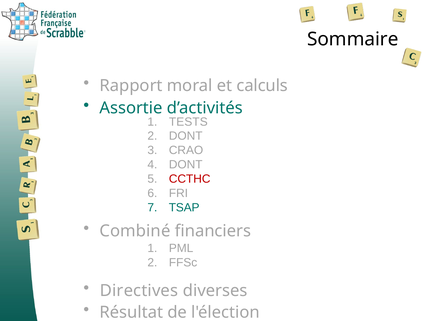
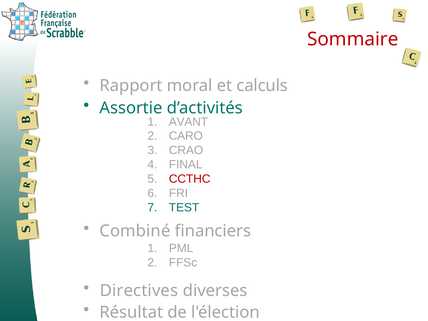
Sommaire colour: black -> red (353, 39)
TESTS: TESTS -> AVANT (188, 122)
DONT: DONT -> CARO (186, 136)
DONT: DONT -> FINAL (186, 165)
TSAP: TSAP -> TEST (184, 207)
